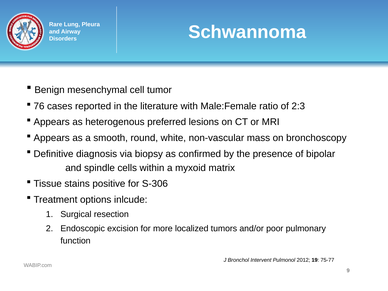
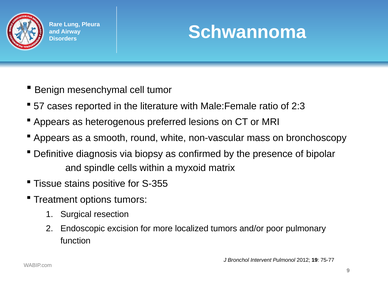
76: 76 -> 57 (39, 106)
S-306: S-306 -> S-355 (155, 184)
options inlcude: inlcude -> tumors (131, 200)
